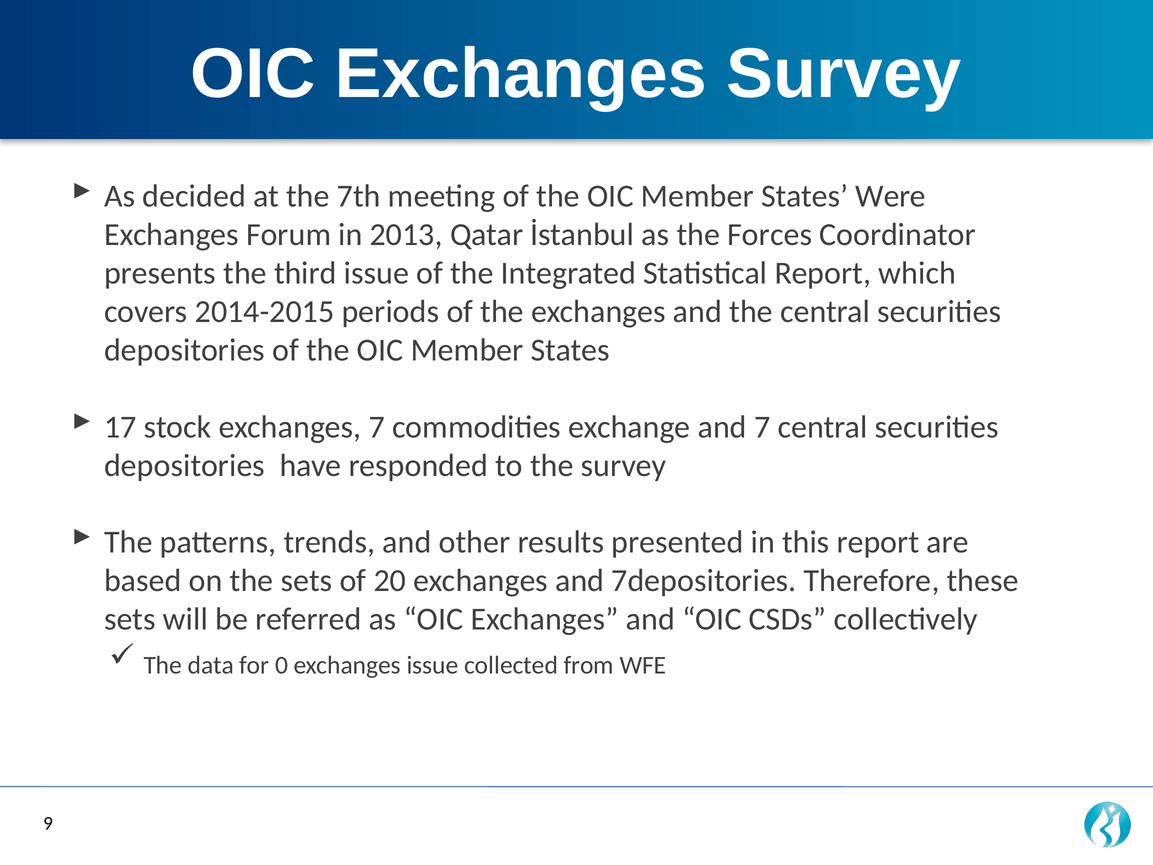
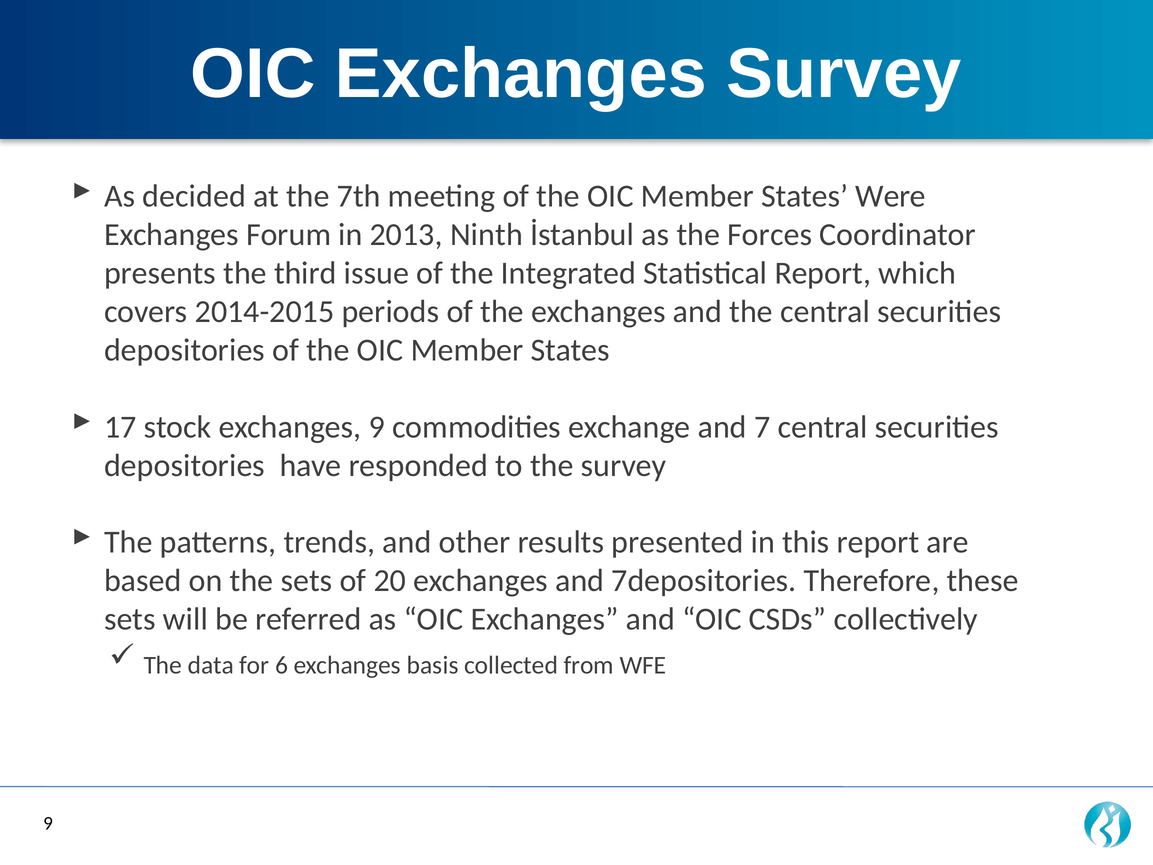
Qatar: Qatar -> Ninth (486, 235)
exchanges 7: 7 -> 9 (377, 427)
0: 0 -> 6 (282, 665)
exchanges issue: issue -> basis (433, 665)
